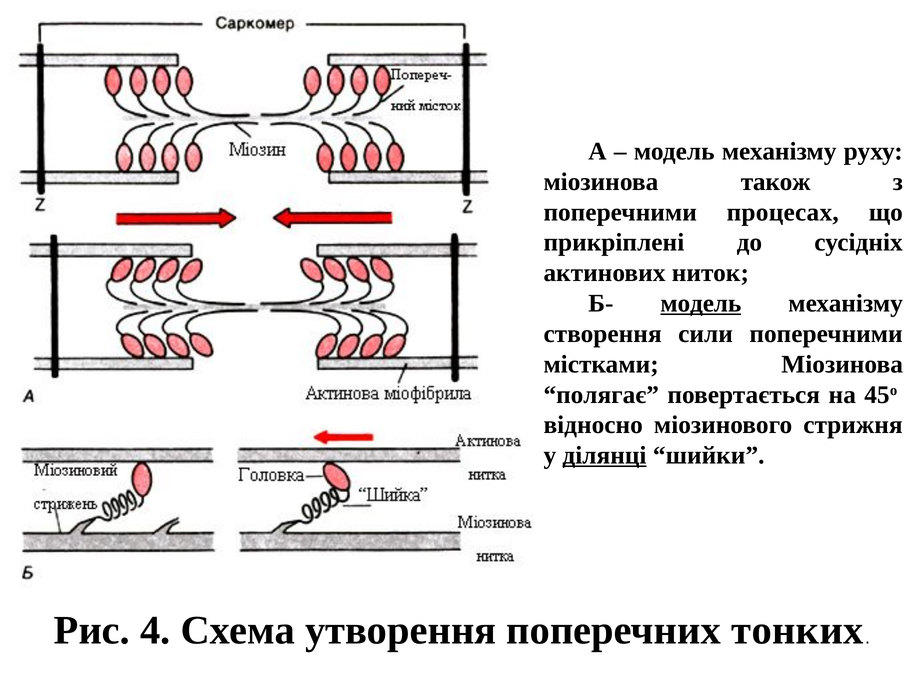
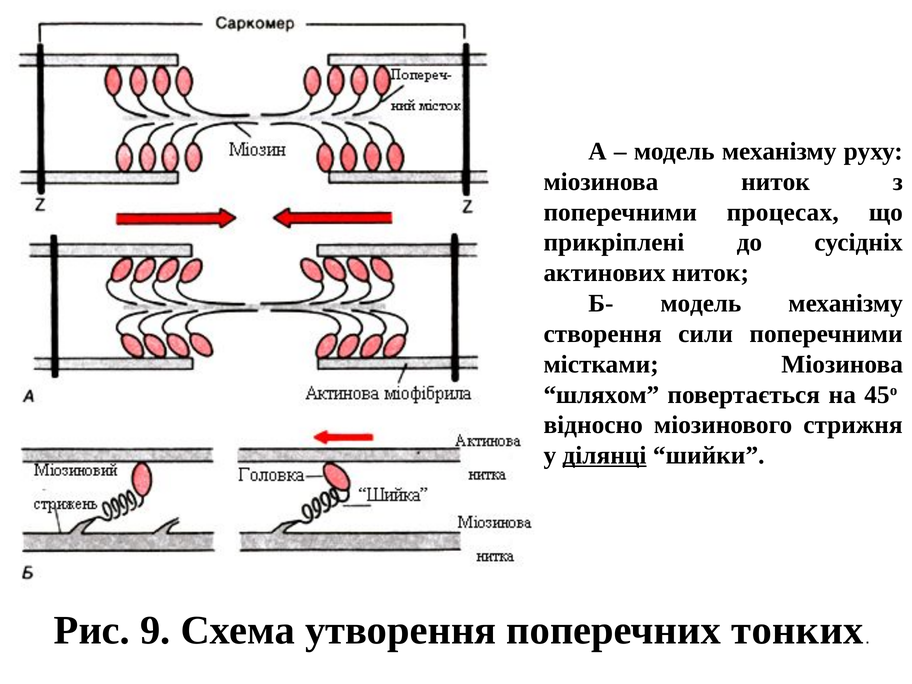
міозинова також: також -> ниток (776, 182)
модель underline: present -> none (701, 303)
полягає: полягає -> шляхом (601, 395)
4: 4 -> 9 (155, 630)
